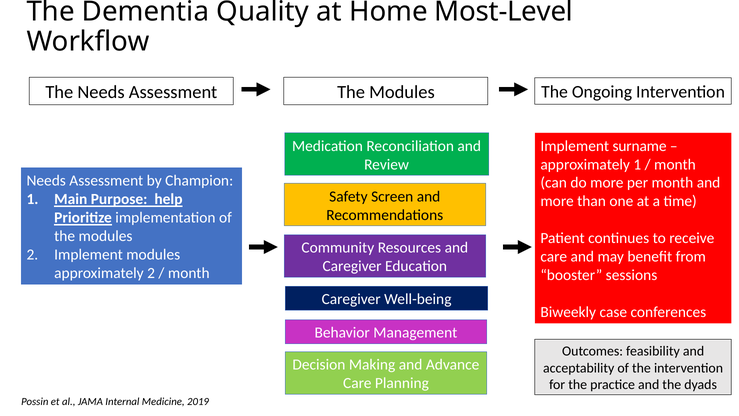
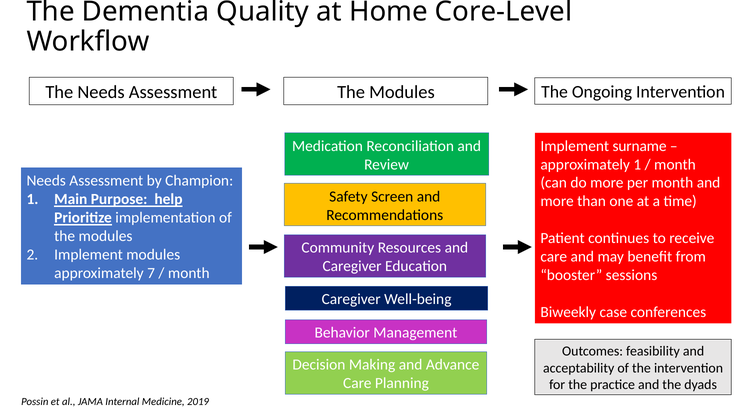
Most-Level: Most-Level -> Core-Level (504, 12)
approximately 2: 2 -> 7 (151, 273)
